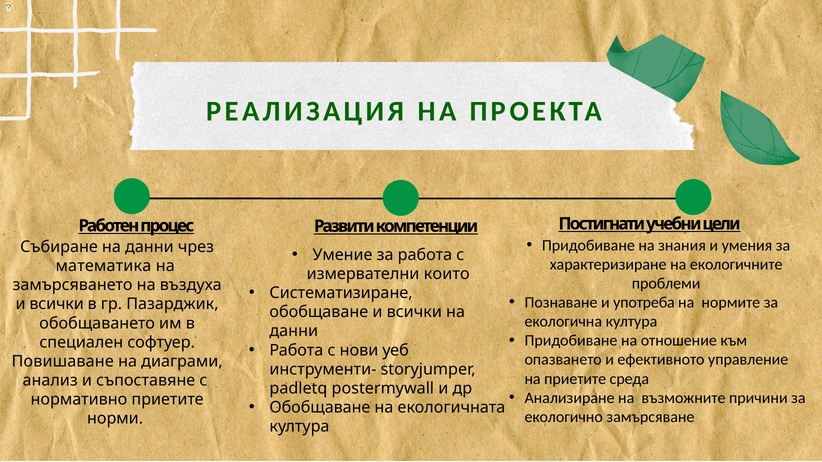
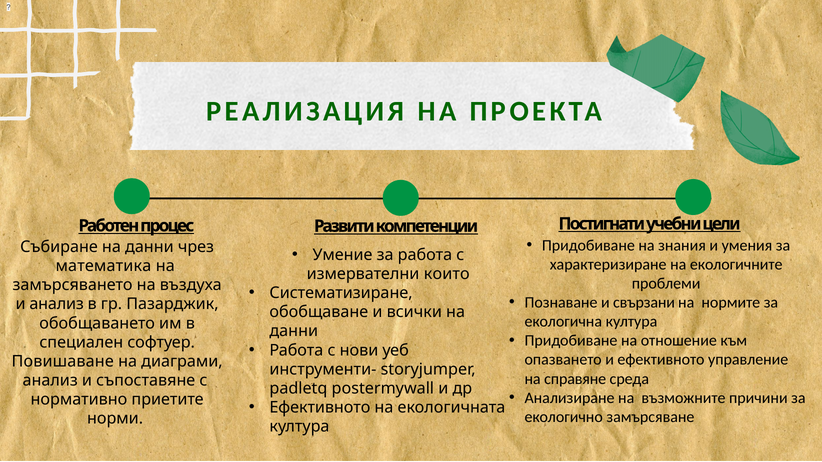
употреба: употреба -> свързани (644, 303)
всички: всички -> анализ (57, 304)
на приетите: приетите -> справяне (575, 379)
Обобщаване: Обобщаване -> Ефективното (320, 408)
